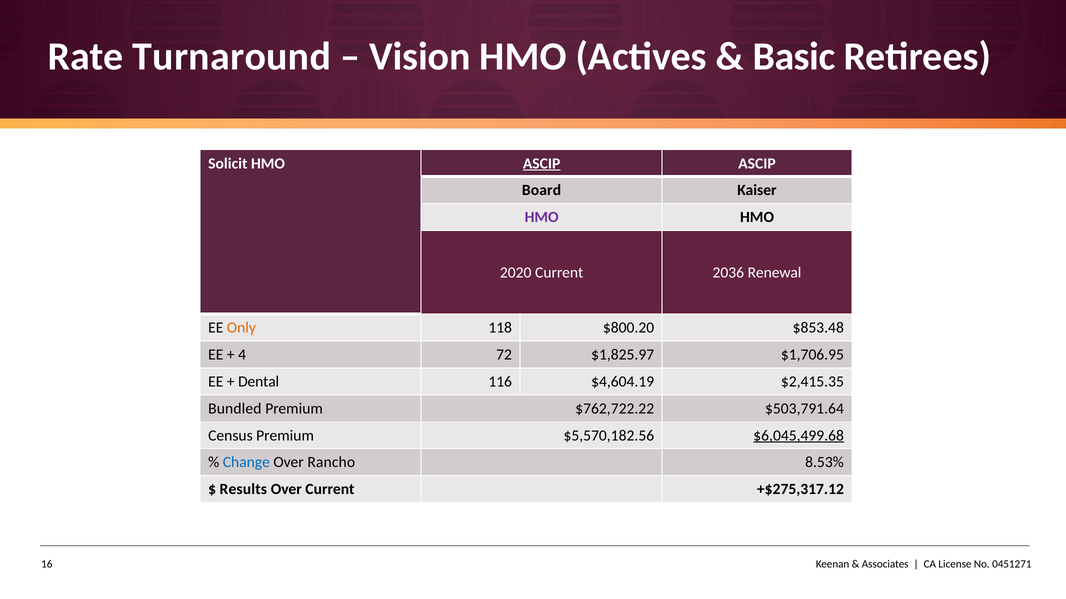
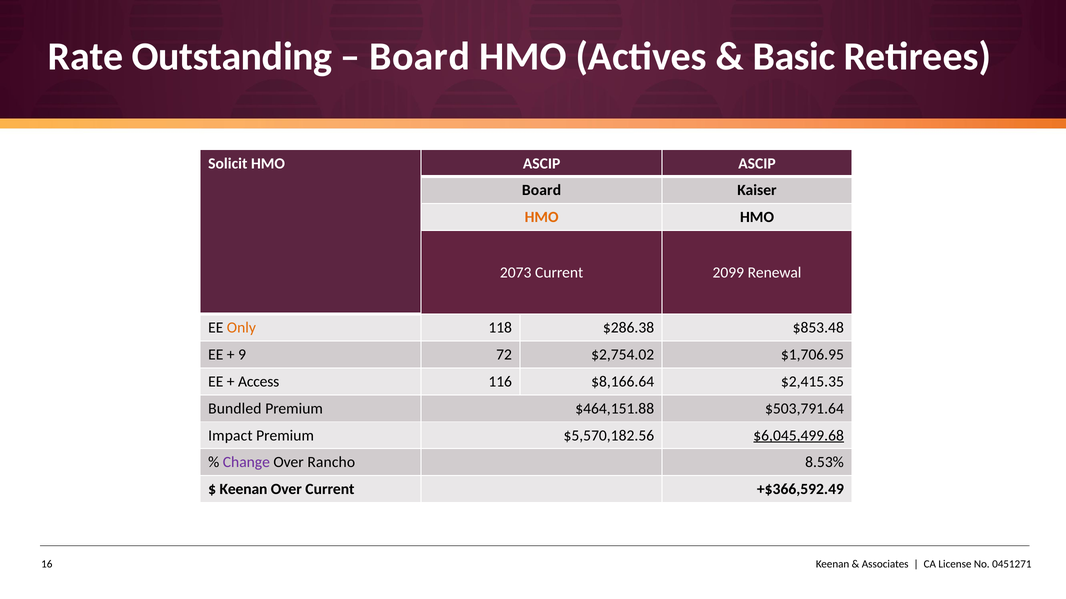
Turnaround: Turnaround -> Outstanding (232, 57)
Vision: Vision -> Board (420, 57)
ASCIP underline: present -> none (542, 164)
HMO colour: purple -> orange (542, 217)
2020: 2020 -> 2073 (516, 273)
2036: 2036 -> 2099 (728, 273)
$800.20: $800.20 -> $286.38 (629, 328)
4: 4 -> 9 (242, 355)
$1,825.97: $1,825.97 -> $2,754.02 (623, 355)
Dental: Dental -> Access (259, 382)
$4,604.19: $4,604.19 -> $8,166.64 (623, 382)
$762,722.22: $762,722.22 -> $464,151.88 (615, 409)
Census: Census -> Impact (230, 436)
Change colour: blue -> purple (246, 463)
Results: Results -> Keenan (243, 490)
+$275,317.12: +$275,317.12 -> +$366,592.49 (800, 490)
